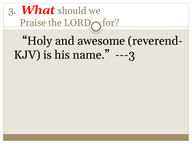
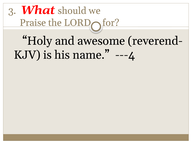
---3: ---3 -> ---4 (125, 55)
